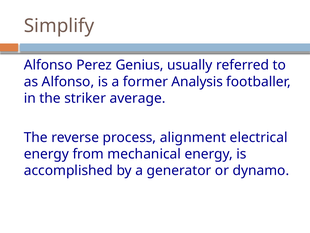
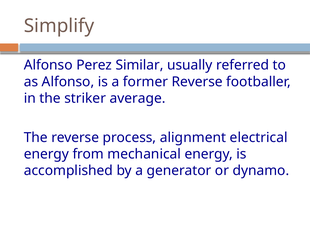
Genius: Genius -> Similar (140, 65)
former Analysis: Analysis -> Reverse (197, 82)
